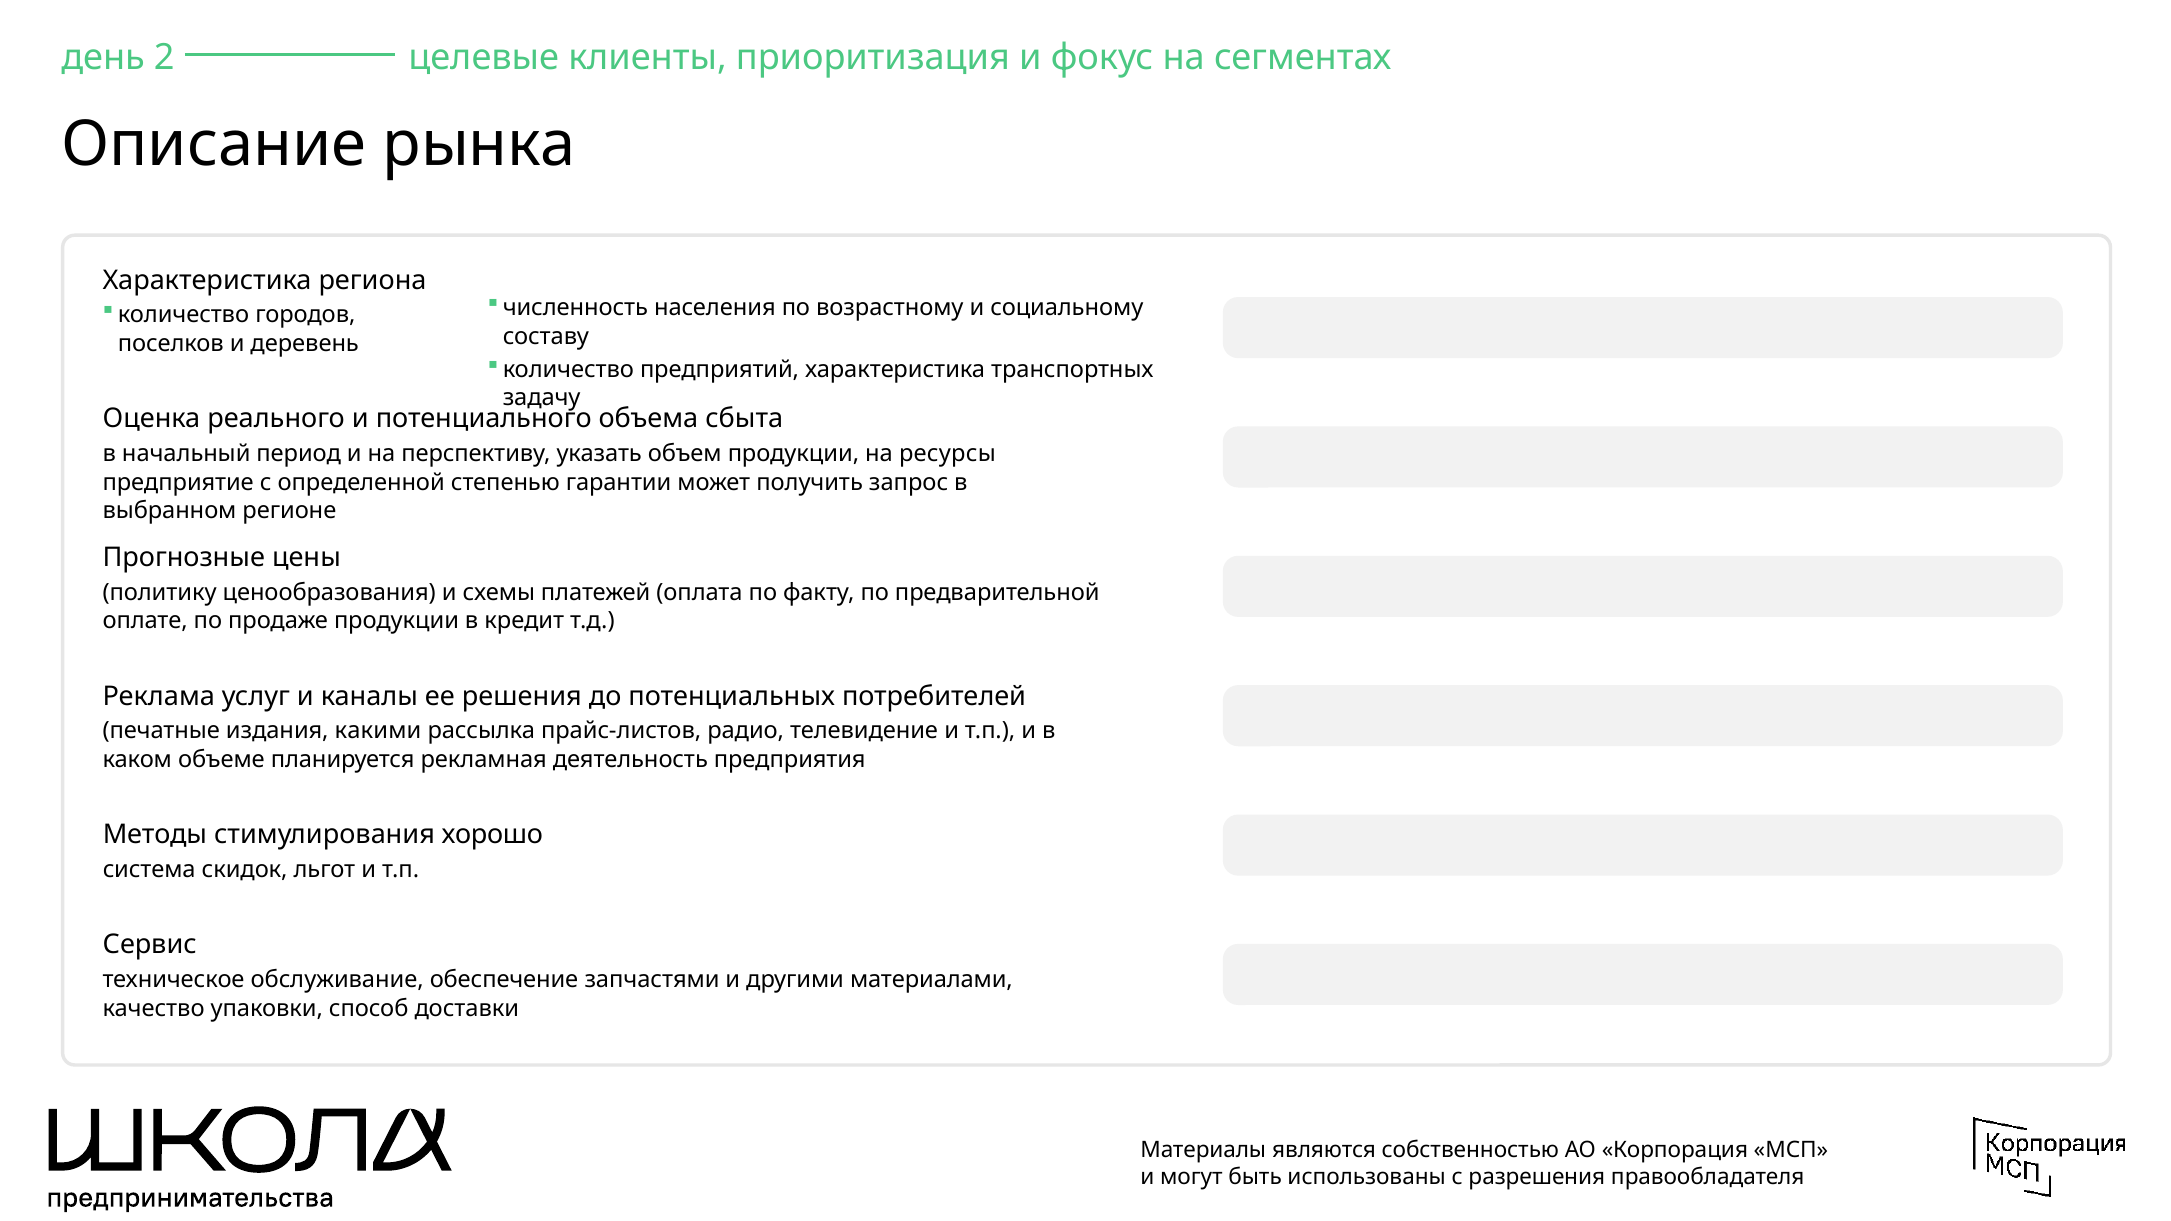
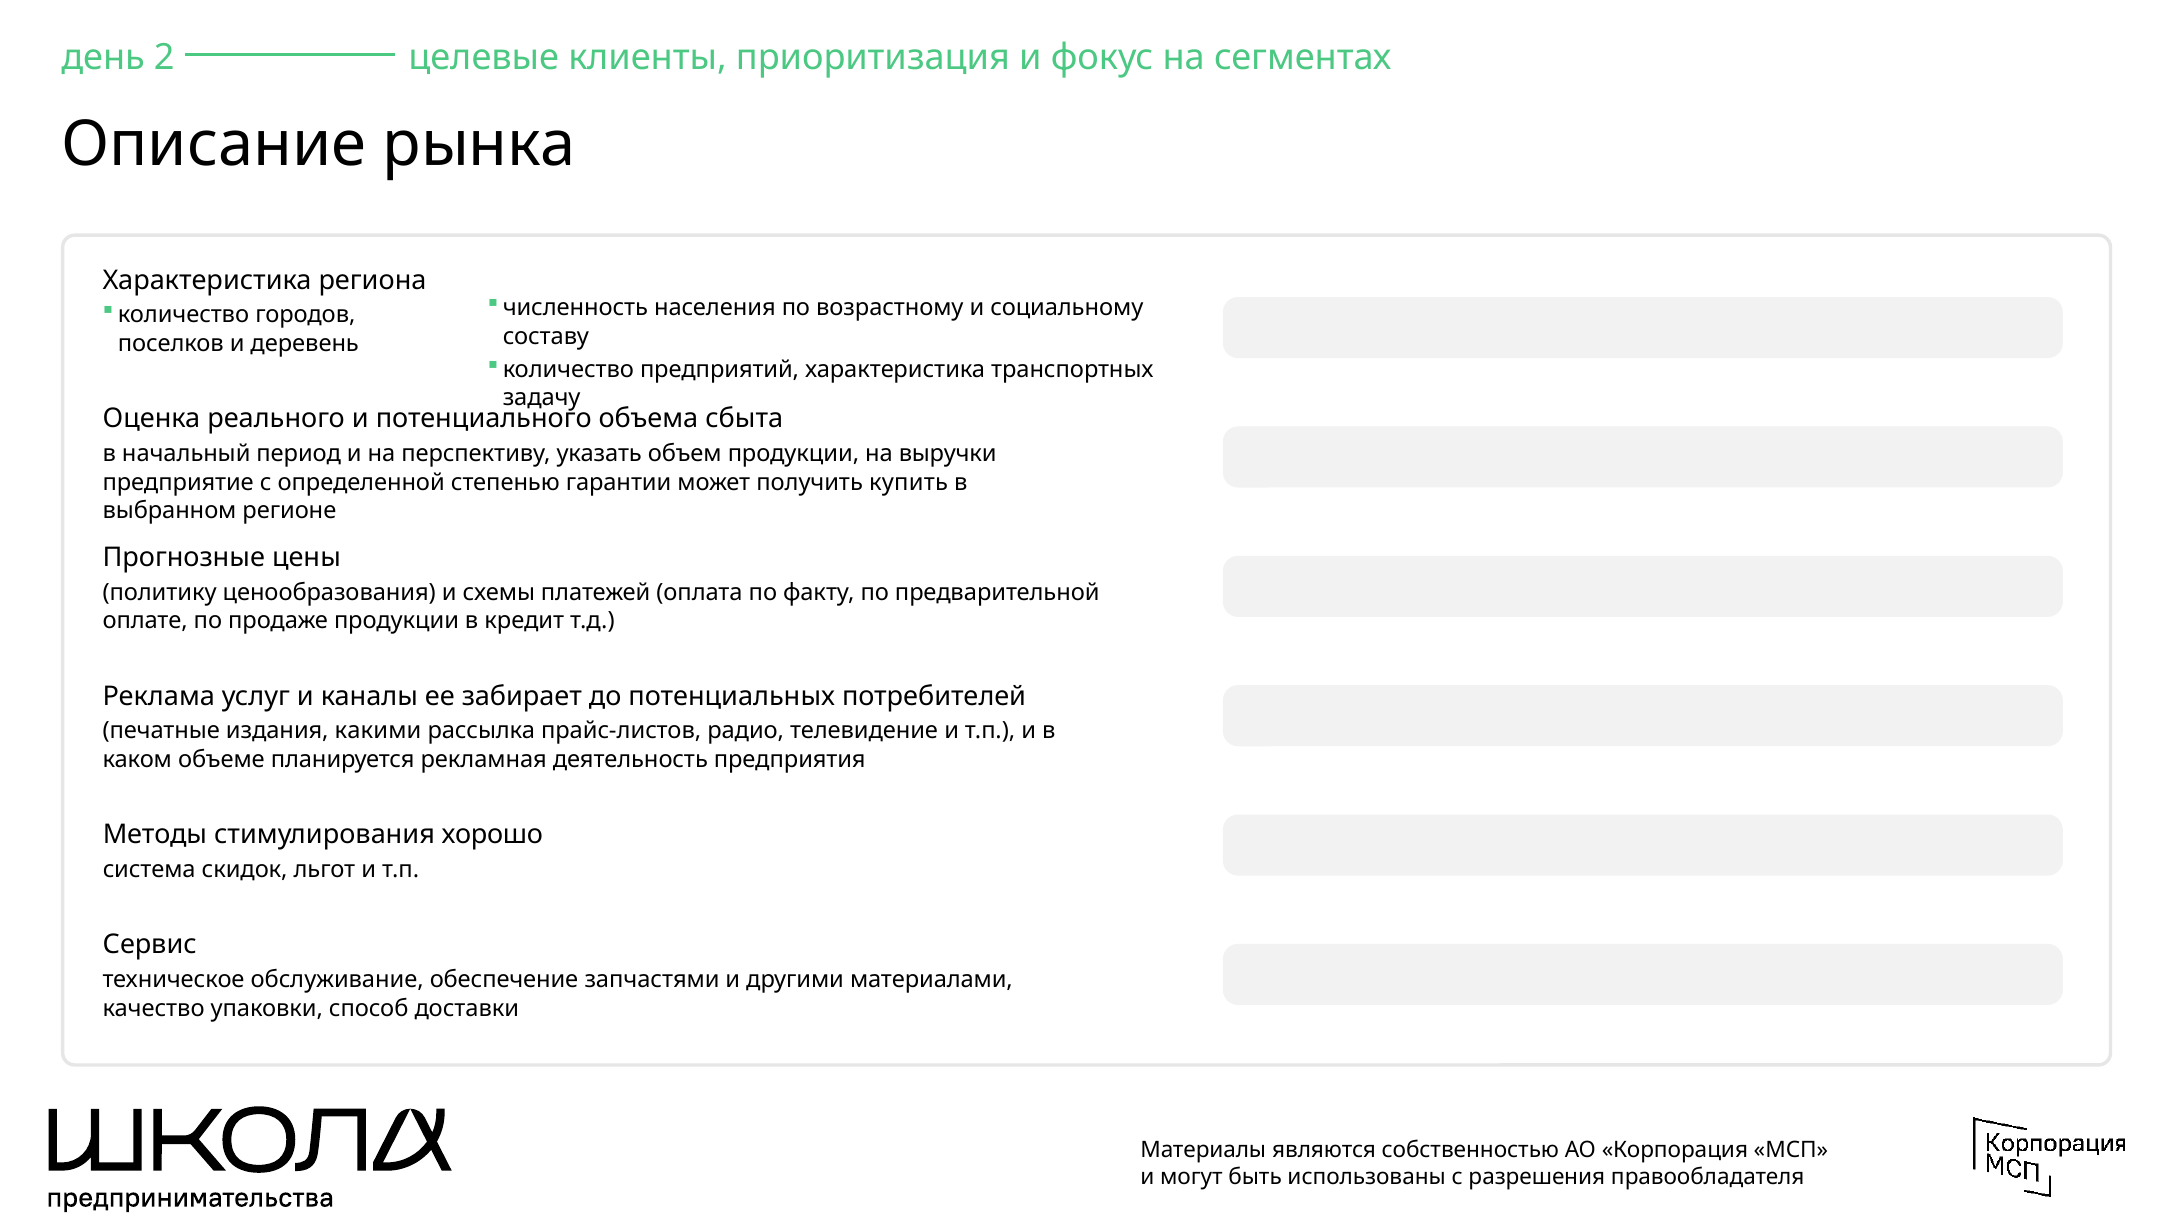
ресурсы: ресурсы -> выручки (948, 454)
запрос: запрос -> купить (908, 482)
решения: решения -> забирает (522, 696)
